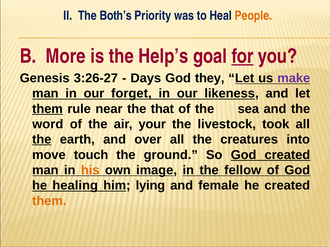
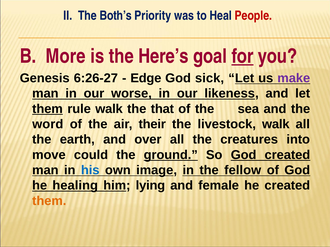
People colour: orange -> red (253, 16)
Help’s: Help’s -> Here’s (163, 56)
3:26-27: 3:26-27 -> 6:26-27 (96, 78)
Days: Days -> Edge (146, 78)
they: they -> sick (210, 78)
forget: forget -> worse (131, 94)
rule near: near -> walk (109, 109)
your: your -> their (152, 124)
livestock took: took -> walk (276, 124)
the underline: present -> none (42, 140)
touch: touch -> could (91, 155)
ground underline: none -> present (171, 155)
his colour: orange -> blue (90, 170)
